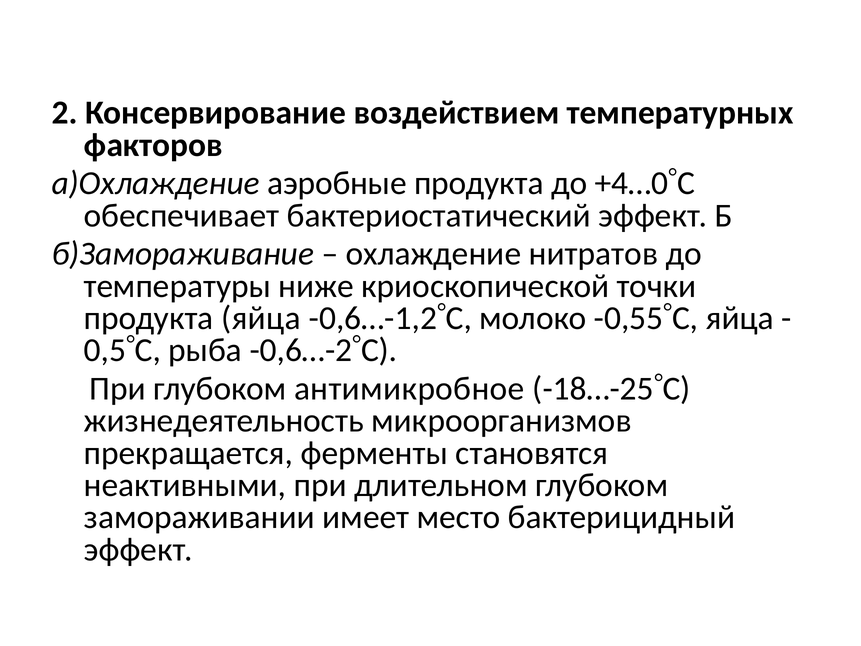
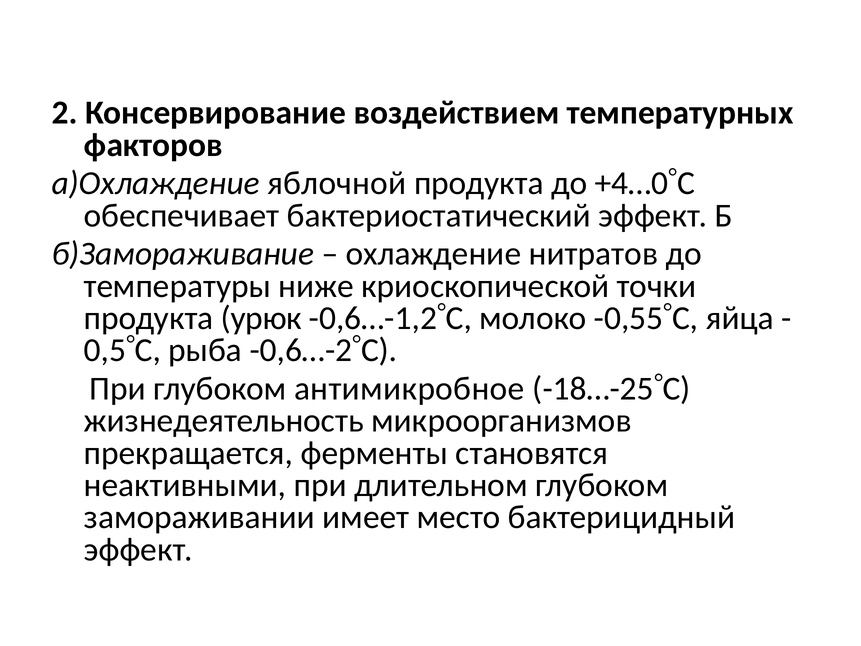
аэробные: аэробные -> яблочной (337, 183)
продукта яйца: яйца -> урюк (261, 318)
